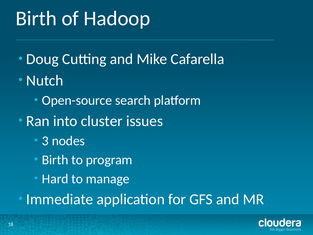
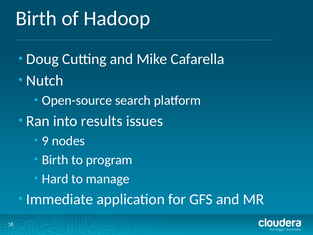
cluster: cluster -> results (102, 121)
3: 3 -> 9 (45, 141)
